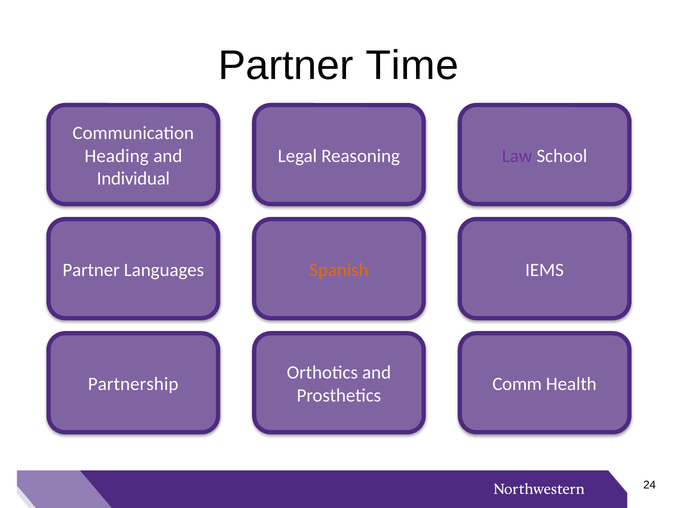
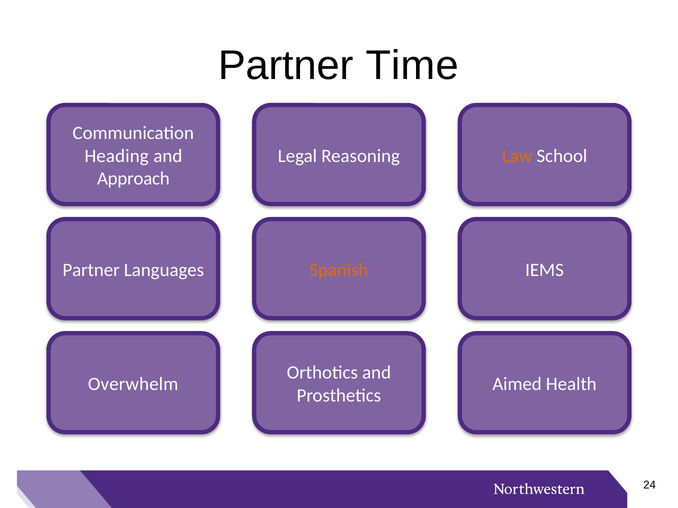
Law colour: purple -> orange (517, 156)
Individual: Individual -> Approach (133, 179)
Partnership: Partnership -> Overwhelm (133, 384)
Comm: Comm -> Aimed (517, 384)
